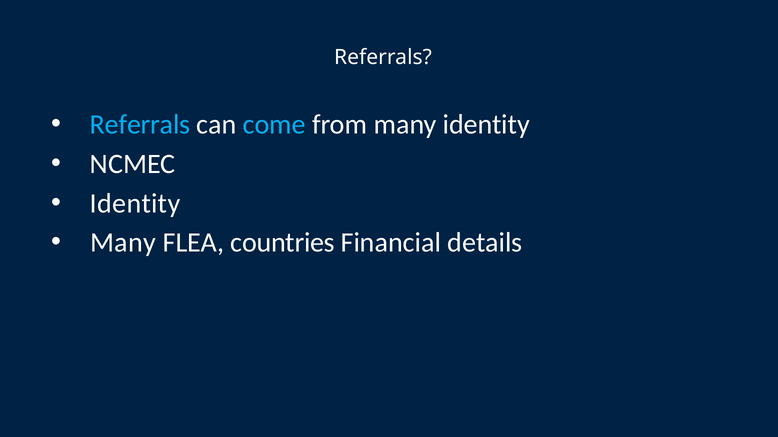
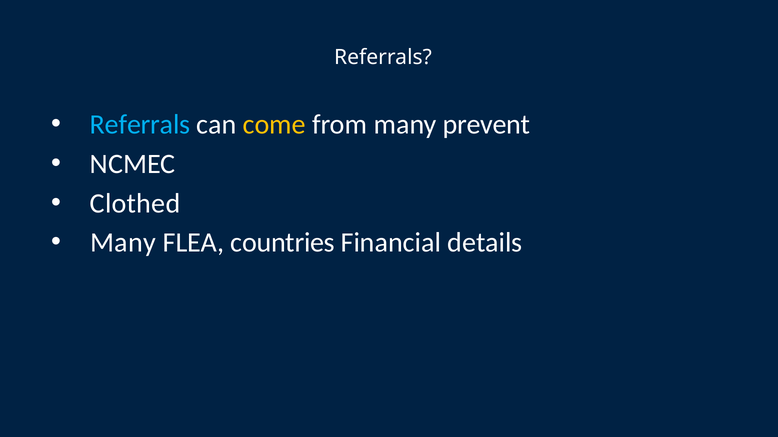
come colour: light blue -> yellow (274, 125)
many identity: identity -> prevent (486, 125)
Identity: Identity -> Clothed (135, 204)
